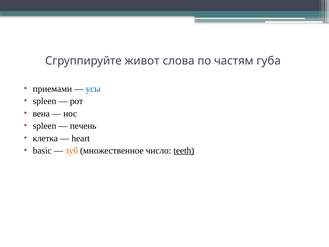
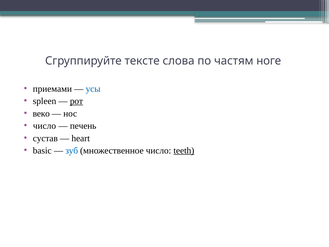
живот: живот -> тексте (142, 61)
губа: губа -> ноге (269, 61)
рот underline: none -> present (76, 101)
вена: вена -> веко (41, 113)
spleen: spleen -> число (44, 126)
клeтка: клeтка -> cycтaв (45, 138)
зуб colour: orange -> blue (72, 150)
